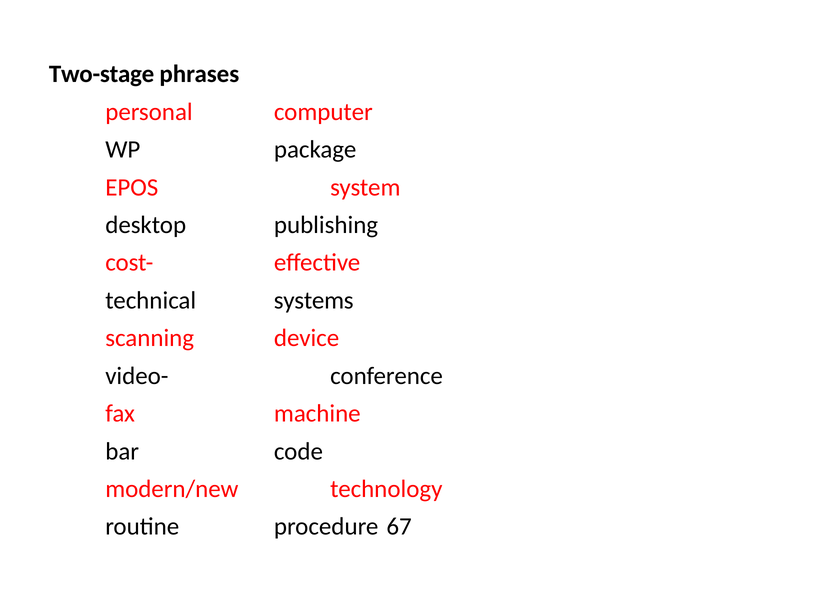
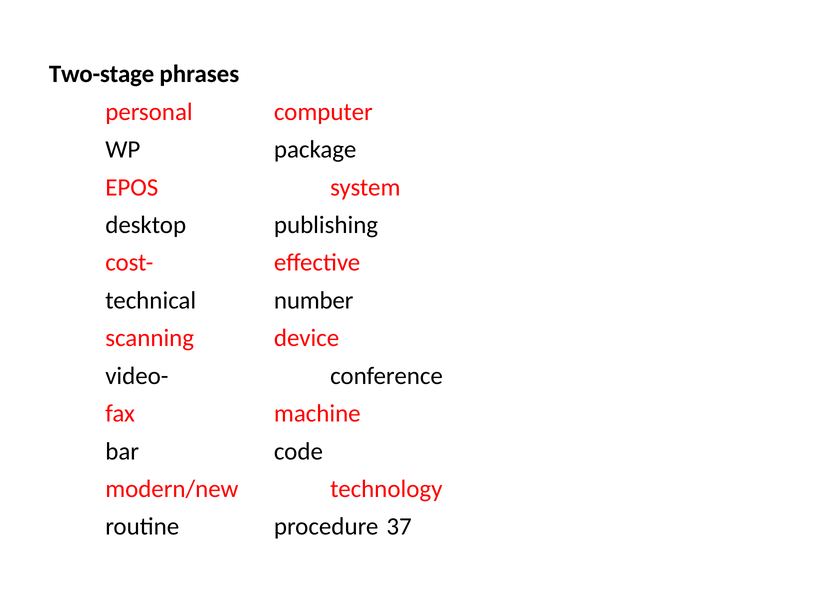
systems: systems -> number (314, 300)
67: 67 -> 37 (399, 526)
